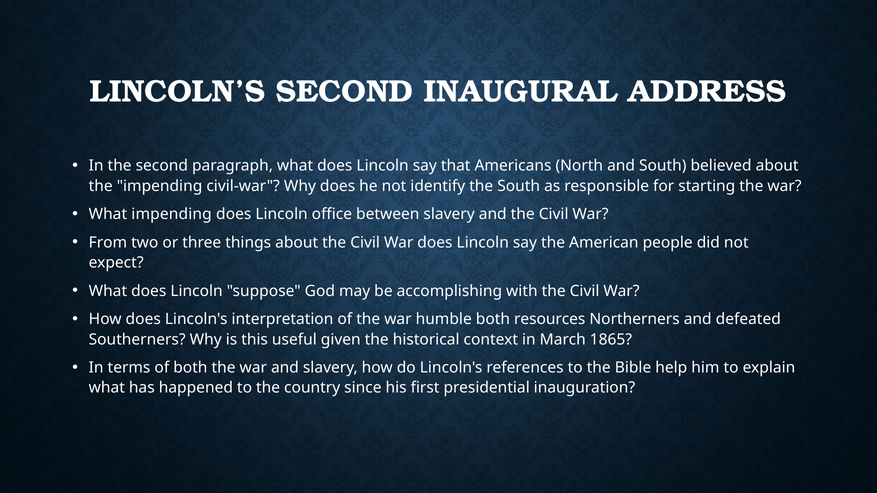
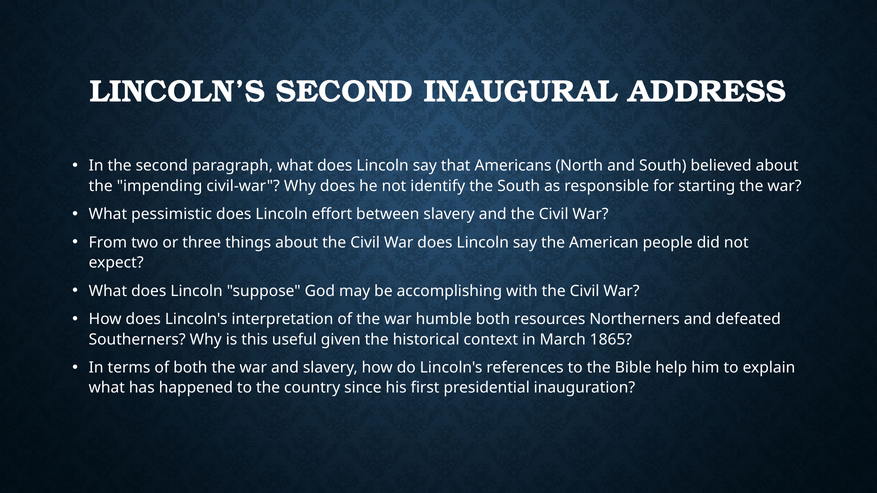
What impending: impending -> pessimistic (172, 214)
office: office -> effort (332, 214)
